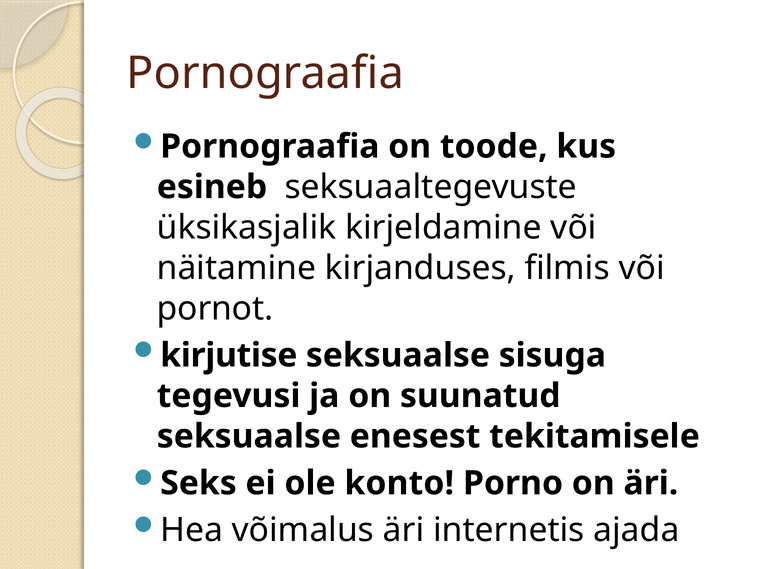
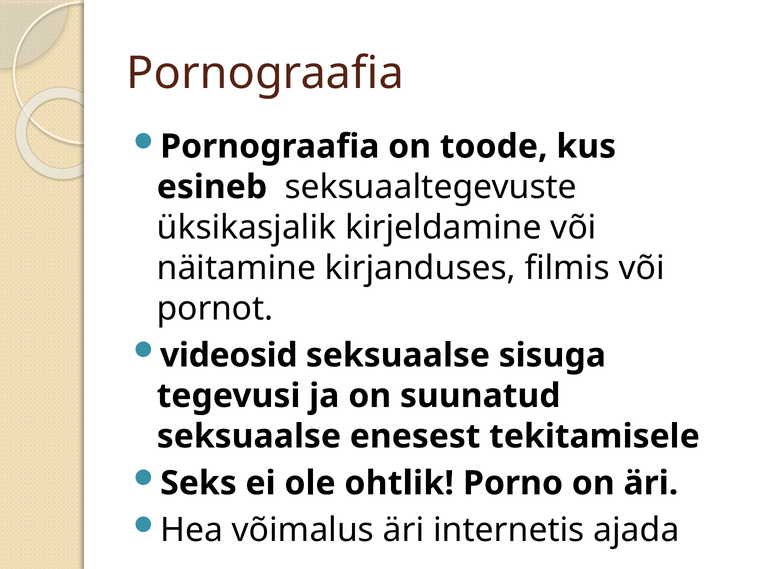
kirjutise: kirjutise -> videosid (229, 355)
konto: konto -> ohtlik (399, 483)
